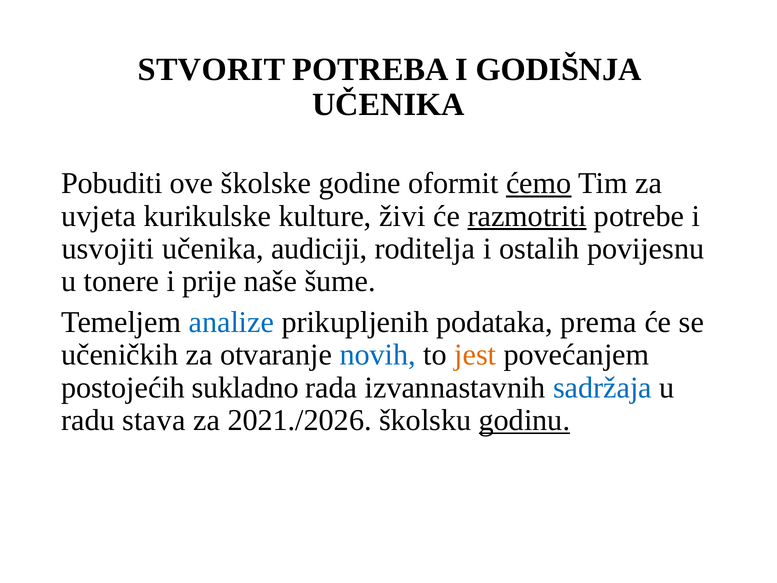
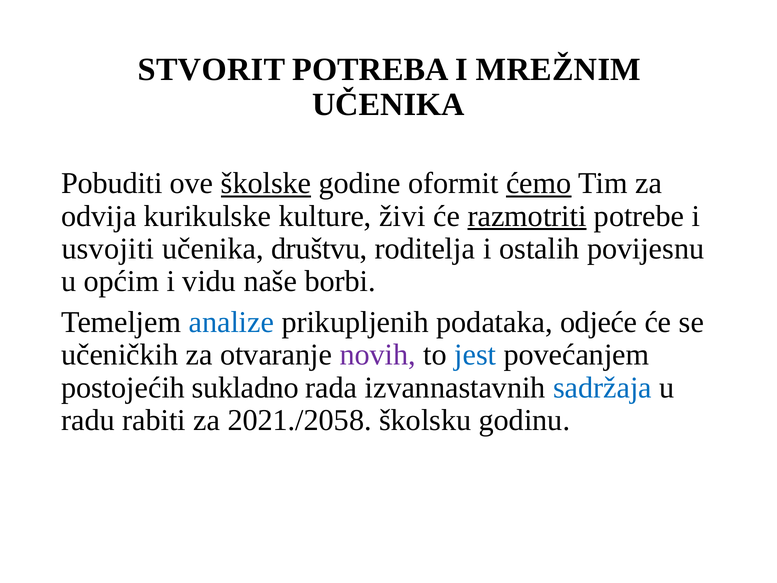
GODIŠNJA: GODIŠNJA -> MREŽNIM (558, 70)
školske underline: none -> present (266, 183)
uvjeta: uvjeta -> odvija (99, 216)
audiciji: audiciji -> društvu (319, 249)
tonere: tonere -> općim (121, 281)
prije: prije -> vidu (209, 281)
šume: šume -> borbi (340, 281)
prema: prema -> odjeće (599, 322)
novih colour: blue -> purple (378, 355)
jest colour: orange -> blue (475, 355)
stava: stava -> rabiti (154, 420)
2021./2026: 2021./2026 -> 2021./2058 (300, 420)
godinu underline: present -> none (524, 420)
